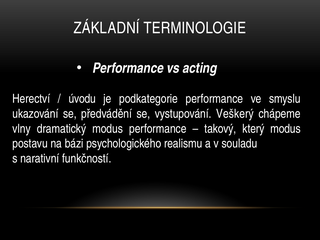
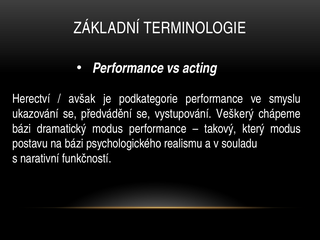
úvodu: úvodu -> avšak (82, 99)
vlny: vlny -> bázi (22, 129)
